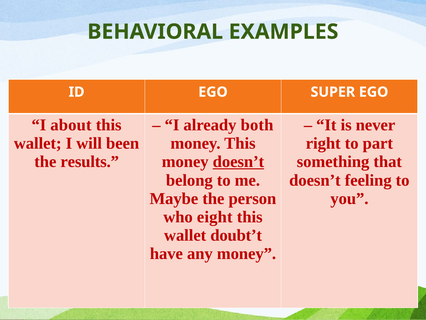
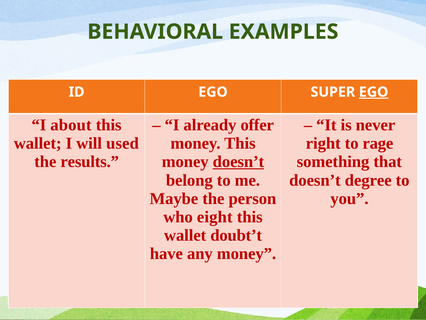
EGO underline: none -> present (374, 92)
both: both -> offer (257, 125)
been: been -> used (123, 143)
part: part -> rage (378, 143)
feeling: feeling -> degree (368, 180)
